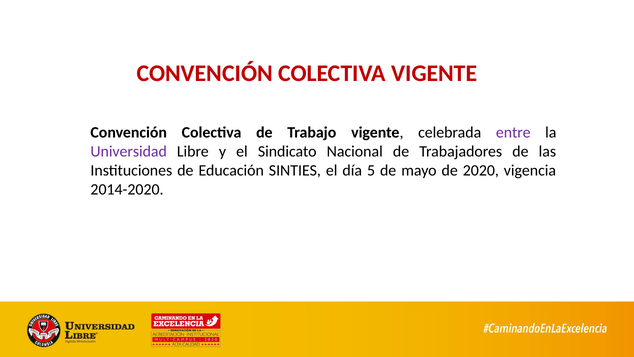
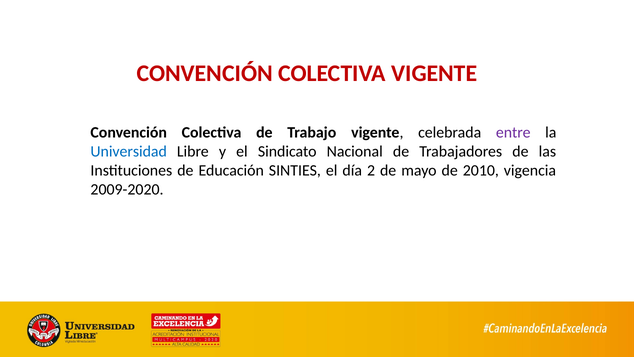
Universidad colour: purple -> blue (129, 151)
5: 5 -> 2 (371, 170)
2020: 2020 -> 2010 (481, 170)
2014-2020: 2014-2020 -> 2009-2020 (127, 189)
